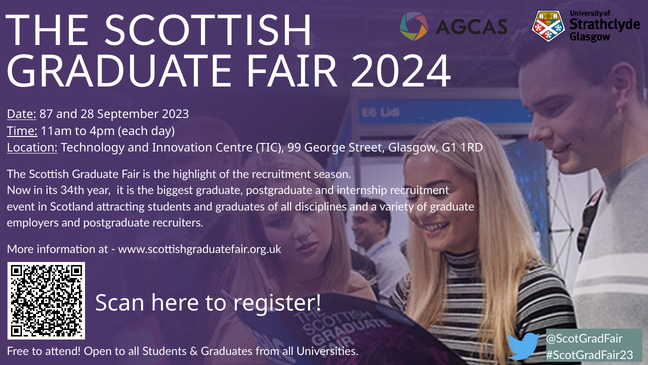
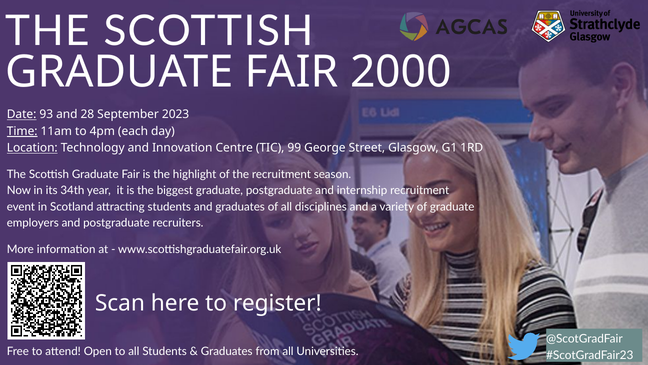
2024: 2024 -> 2000 (401, 72)
87: 87 -> 93 (46, 114)
